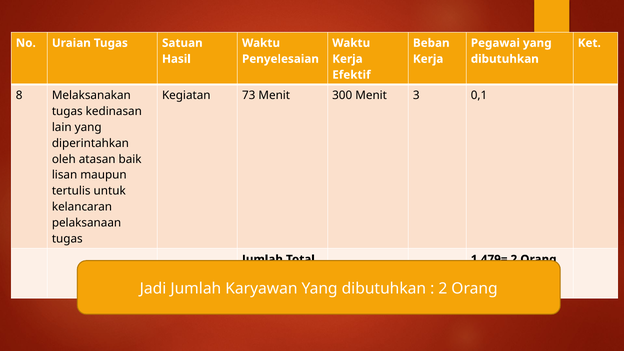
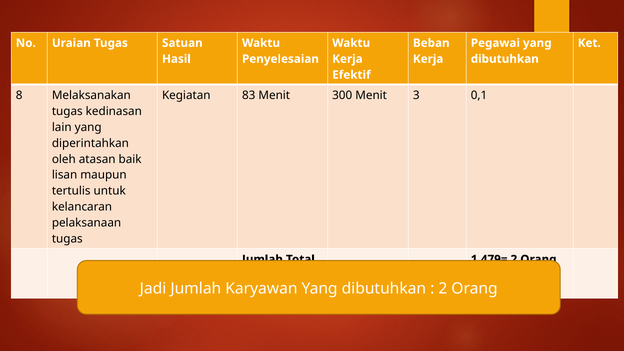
73: 73 -> 83 (249, 95)
